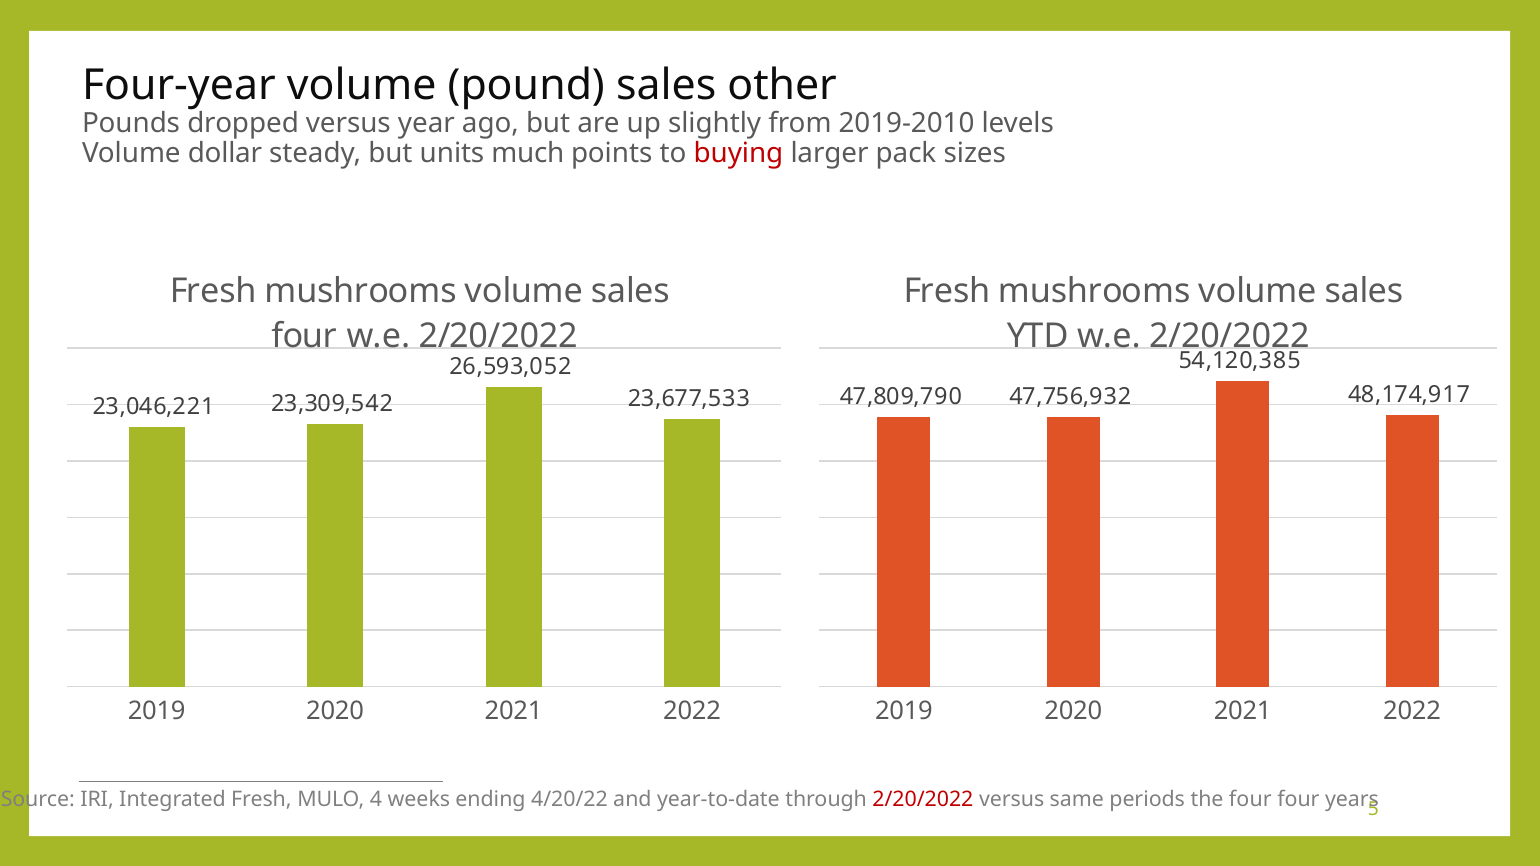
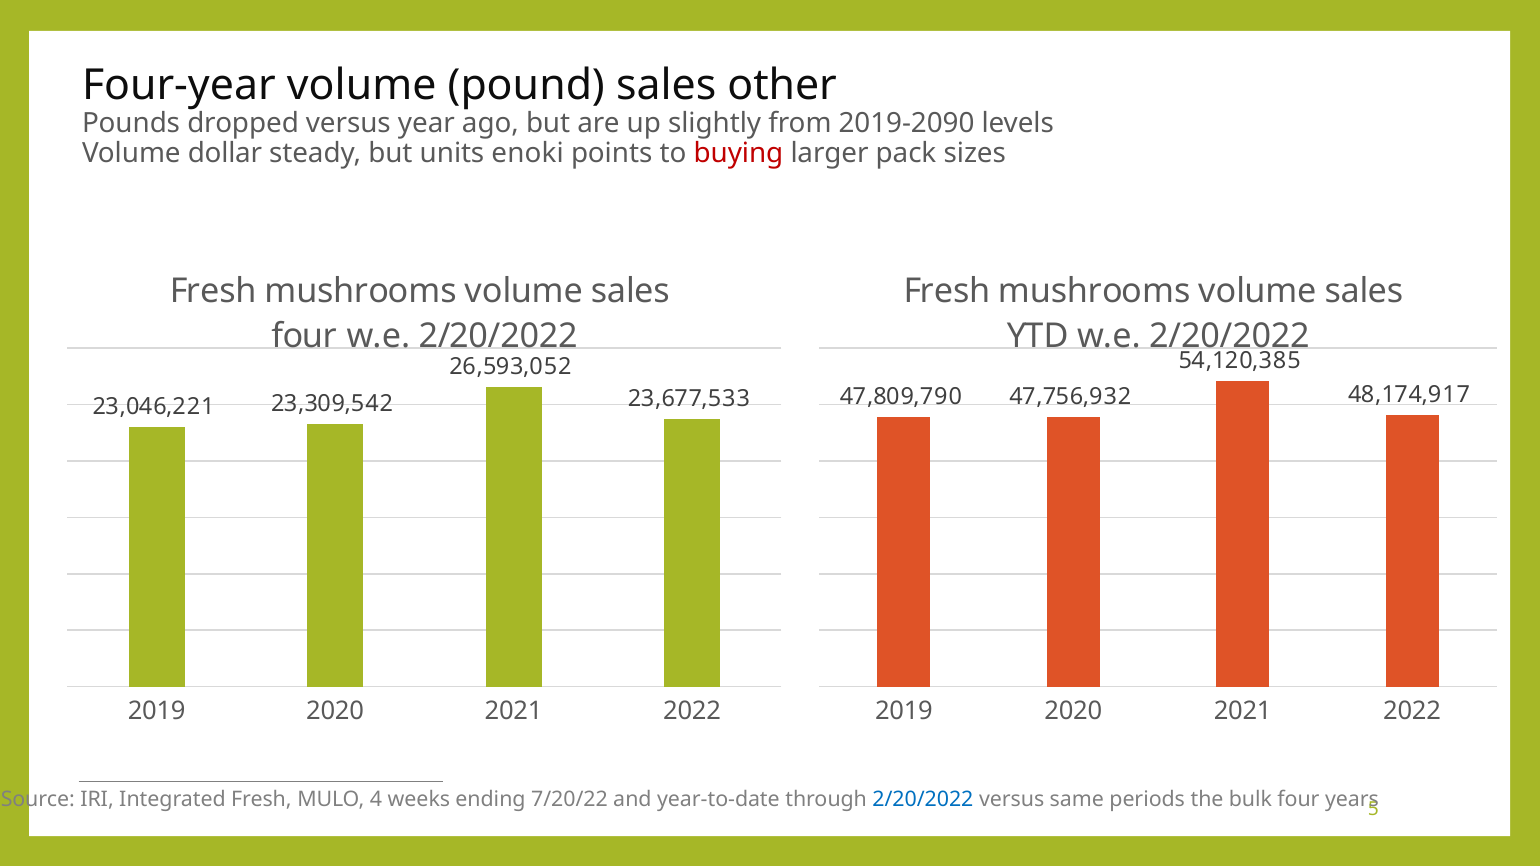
2019-2010: 2019-2010 -> 2019-2090 (907, 124)
much: much -> enoki (528, 154)
4/20/22: 4/20/22 -> 7/20/22 (570, 800)
2/20/2022 colour: red -> blue (923, 800)
the four: four -> bulk (1250, 800)
